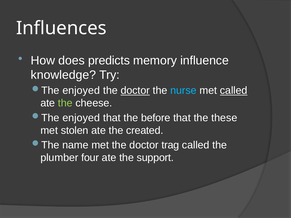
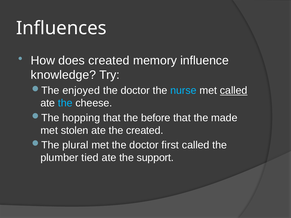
does predicts: predicts -> created (109, 61)
doctor underline: present -> none (135, 91)
the colour: light green -> light blue (65, 103)
enjoyed: enjoyed -> hopping (81, 118)
these: these -> made (224, 118)
name: name -> plural (75, 145)
trag: trag -> first (170, 145)
four: four -> tied (90, 158)
